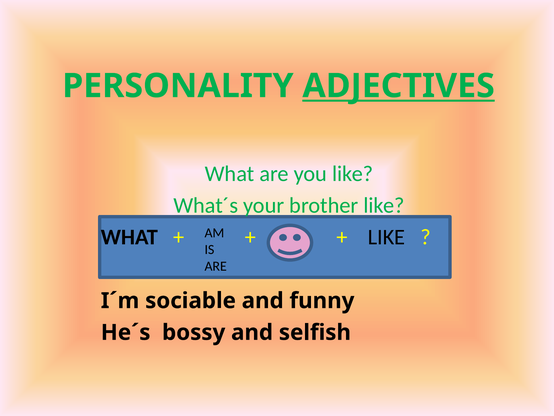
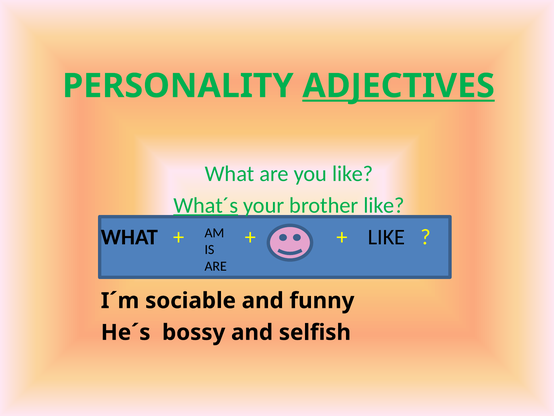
What´s underline: none -> present (206, 205)
